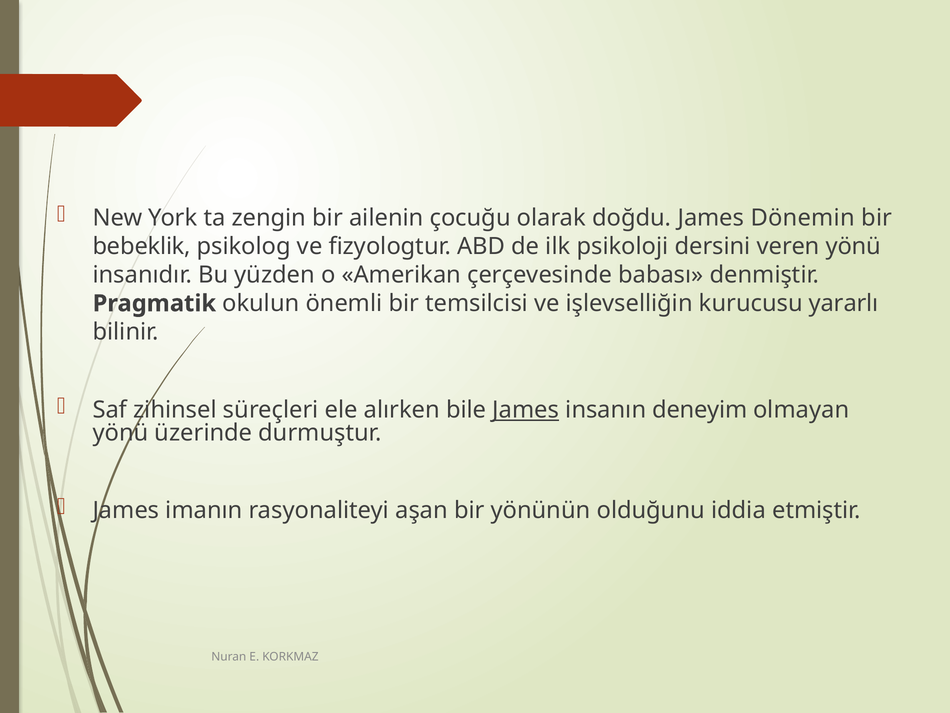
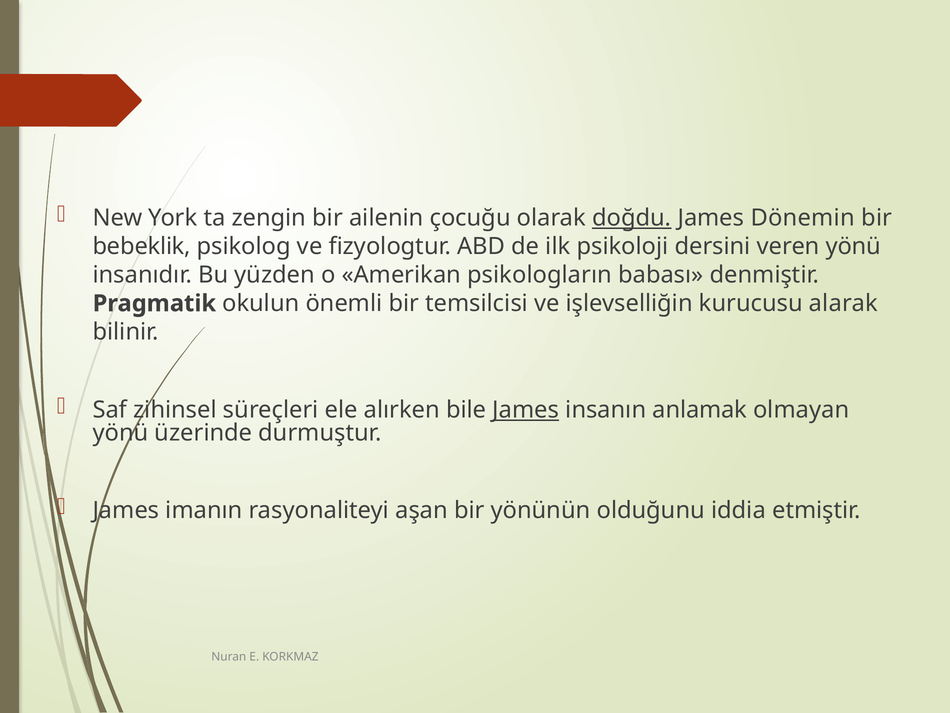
doğdu underline: none -> present (632, 218)
çerçevesinde: çerçevesinde -> psikologların (540, 275)
yararlı: yararlı -> alarak (844, 303)
deneyim: deneyim -> anlamak (700, 410)
